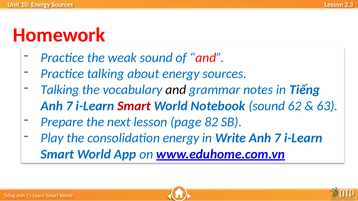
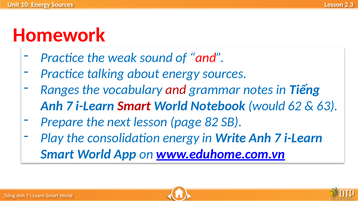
Talking: Talking -> Ranges (60, 90)
and colour: black -> red (176, 90)
Notebook sound: sound -> would (267, 106)
